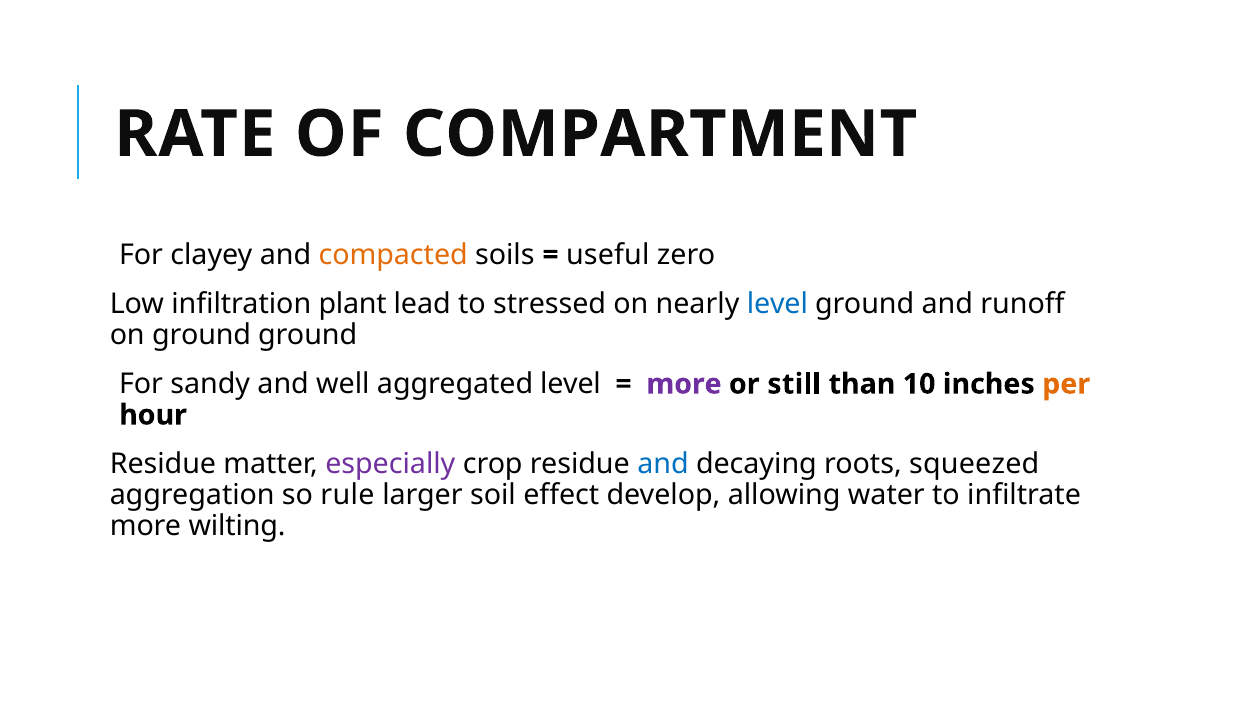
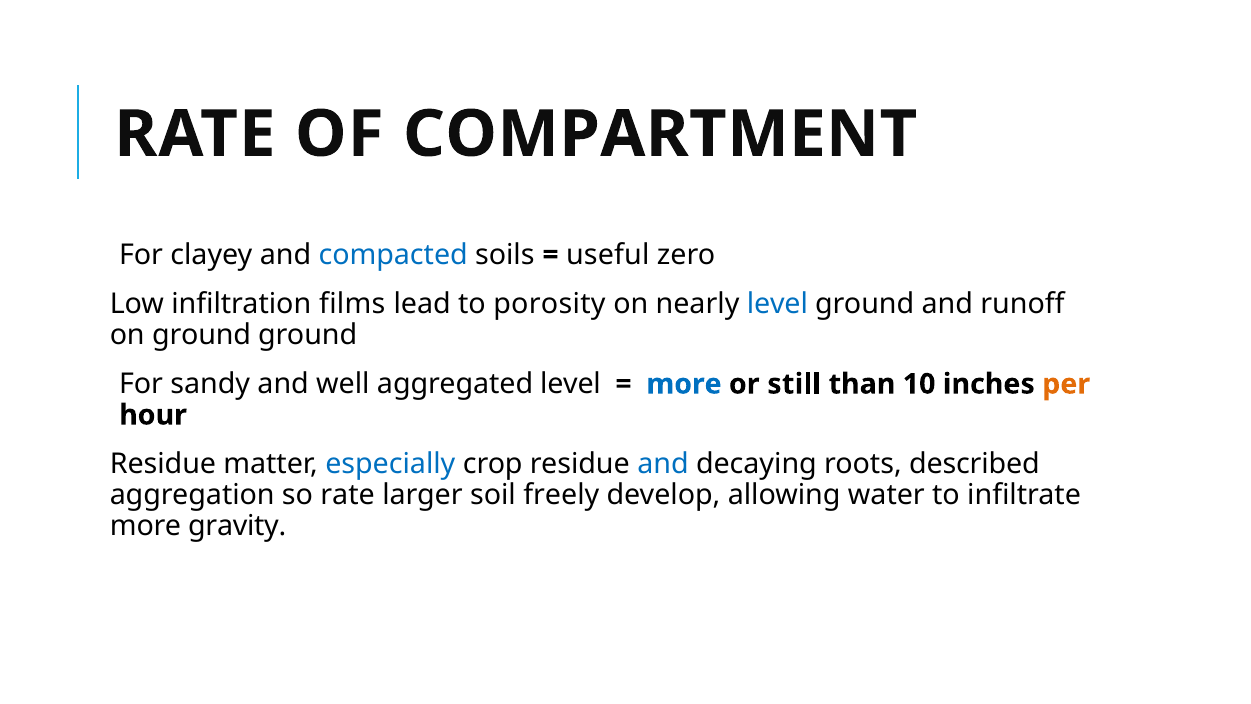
compacted colour: orange -> blue (393, 255)
plant: plant -> films (352, 304)
stressed: stressed -> porosity (549, 304)
more colour: purple -> blue (684, 384)
especially colour: purple -> blue (390, 464)
squeezed: squeezed -> described (974, 464)
so rule: rule -> rate (348, 495)
effect: effect -> freely (561, 495)
wilting: wilting -> gravity (237, 526)
